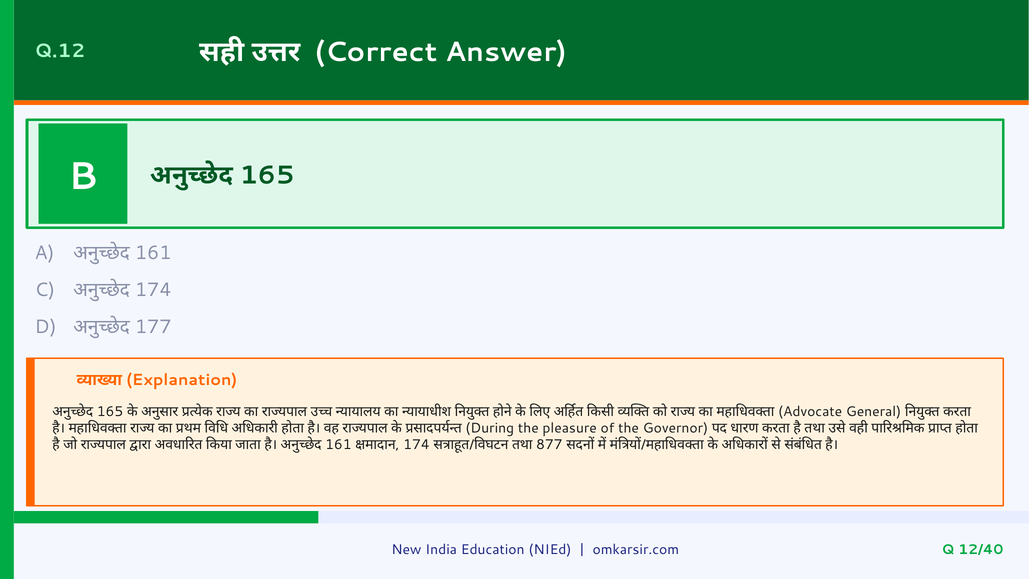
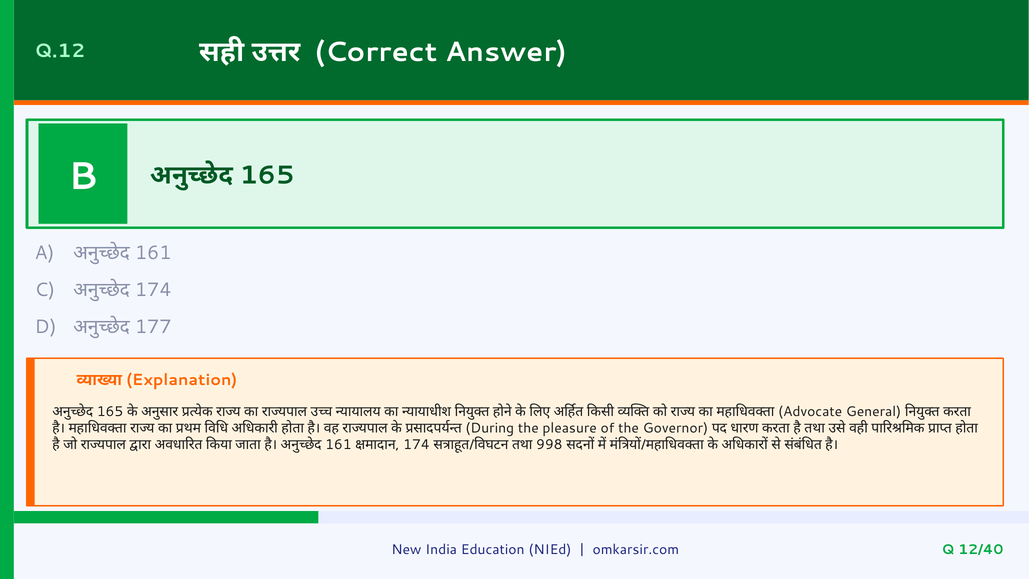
877: 877 -> 998 (549, 445)
